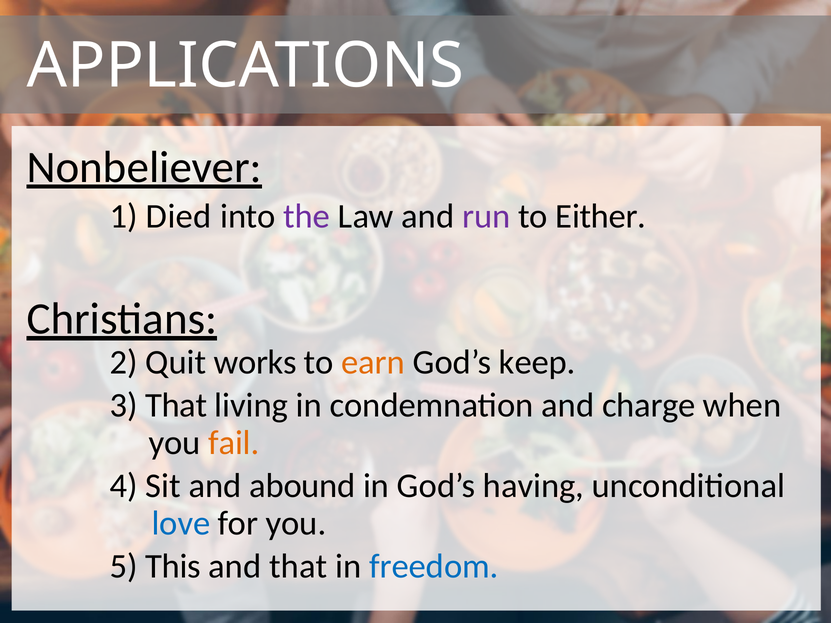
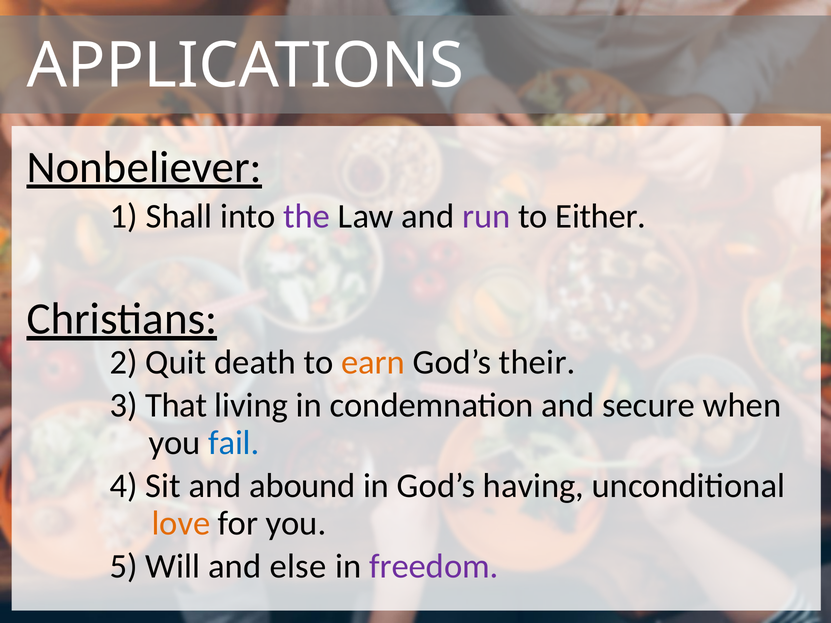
Died: Died -> Shall (179, 216)
works: works -> death (255, 362)
keep: keep -> their (537, 362)
charge: charge -> secure (649, 405)
fail colour: orange -> blue (234, 443)
love colour: blue -> orange (181, 523)
This: This -> Will (173, 567)
and that: that -> else (298, 567)
freedom colour: blue -> purple (434, 567)
